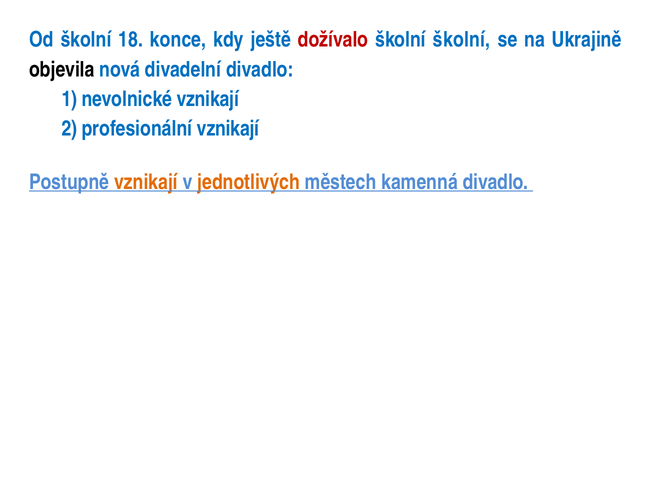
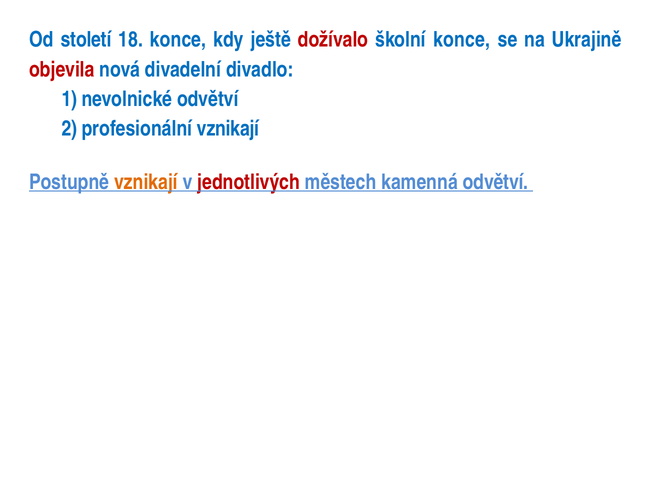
Od školní: školní -> století (86, 40)
školní školní: školní -> konce (462, 40)
objevila colour: black -> red (62, 70)
vznikají: vznikají -> odvětví (208, 99)
jednotlivých colour: orange -> red (249, 182)
kamenná divadlo: divadlo -> odvětví (496, 182)
